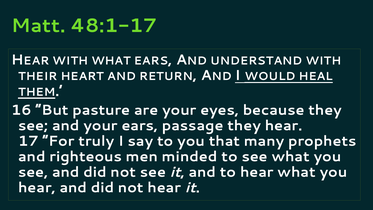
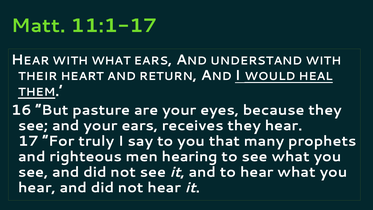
48:1-17: 48:1-17 -> 11:1-17 (114, 26)
passage: passage -> receives (193, 125)
minded: minded -> hearing (190, 156)
